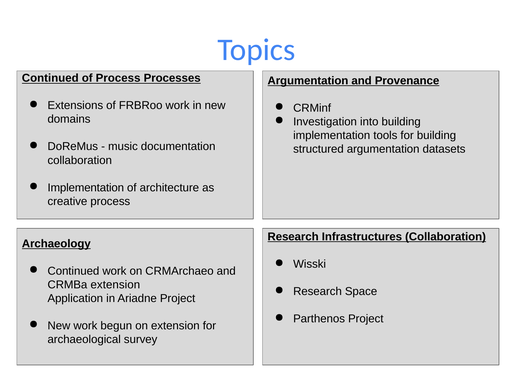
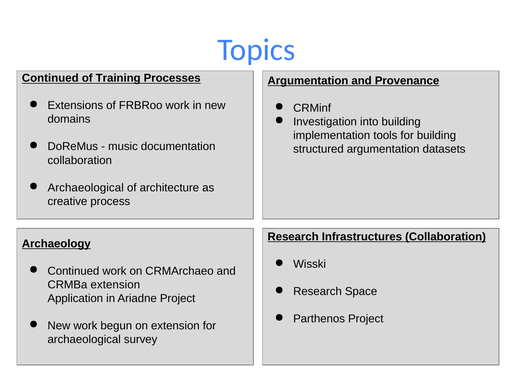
of Process: Process -> Training (118, 78)
Implementation: Implementation -> Archaeological (86, 187)
